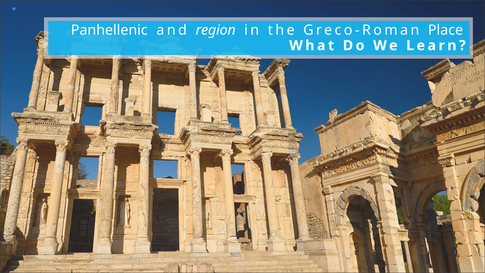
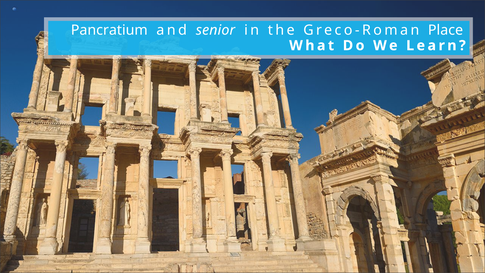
Panhellenic: Panhellenic -> Pancratium (109, 30)
region: region -> senior (216, 30)
